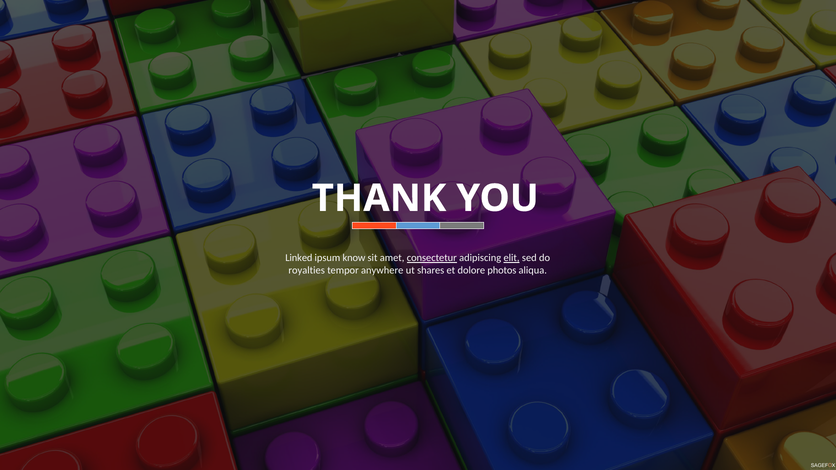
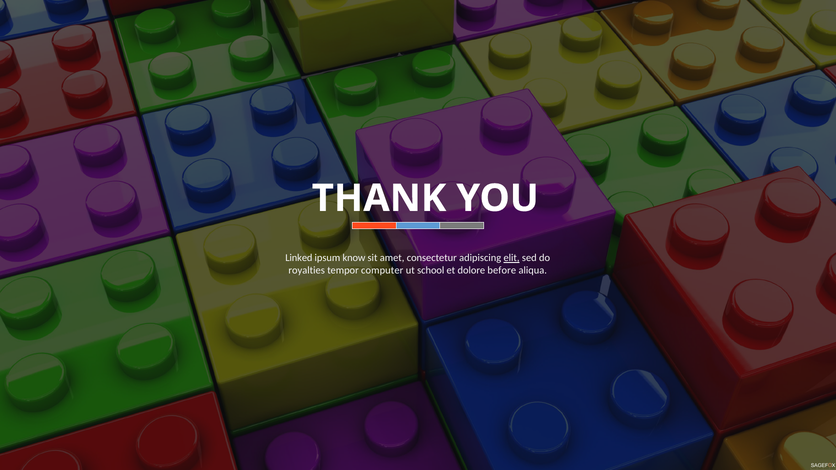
consectetur underline: present -> none (432, 258)
anywhere: anywhere -> computer (382, 271)
shares: shares -> school (431, 271)
photos: photos -> before (502, 271)
